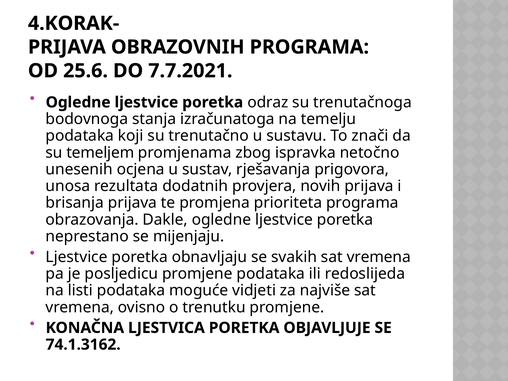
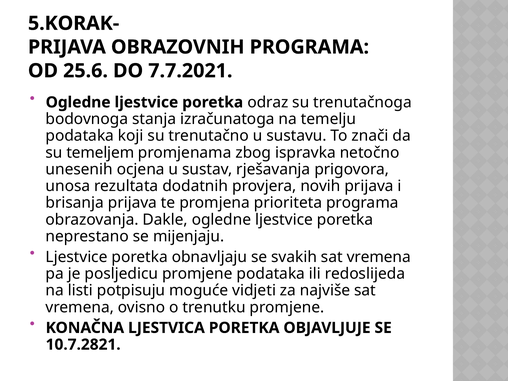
4.KORAK-: 4.KORAK- -> 5.KORAK- (74, 23)
listi podataka: podataka -> potpisuju (131, 290)
74.1.3162: 74.1.3162 -> 10.7.2821 (83, 345)
